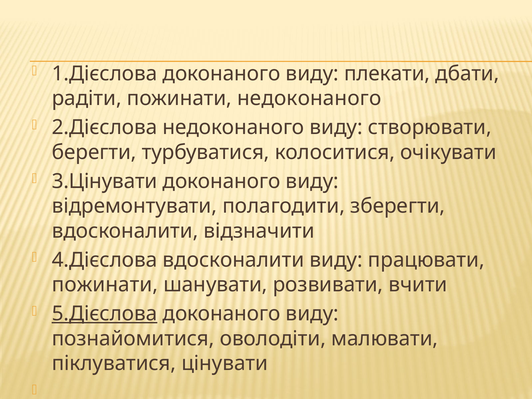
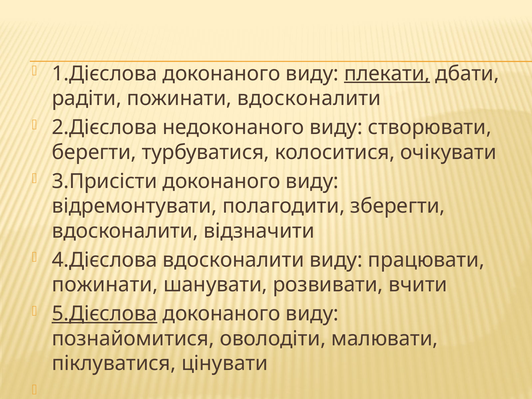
плекати underline: none -> present (387, 74)
пожинати недоконаного: недоконаного -> вдосконалити (309, 98)
3.Цінувати: 3.Цінувати -> 3.Присісти (105, 181)
